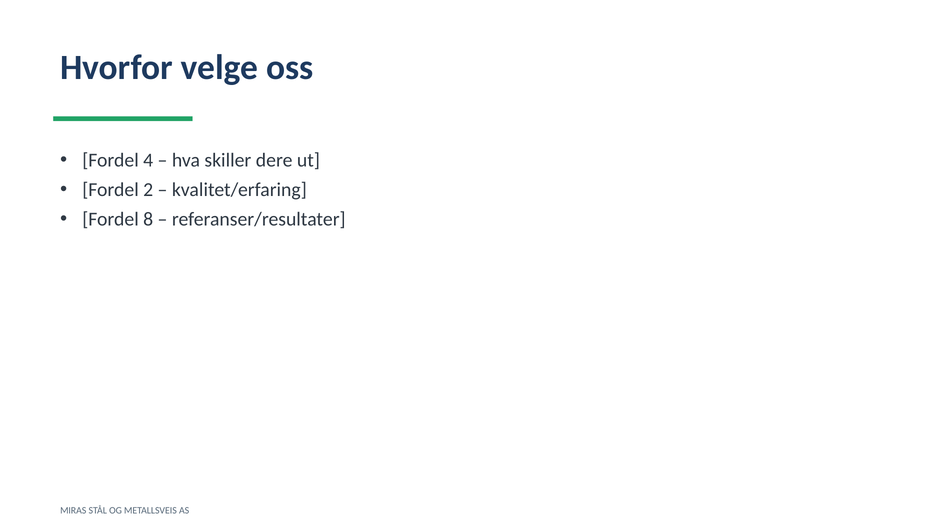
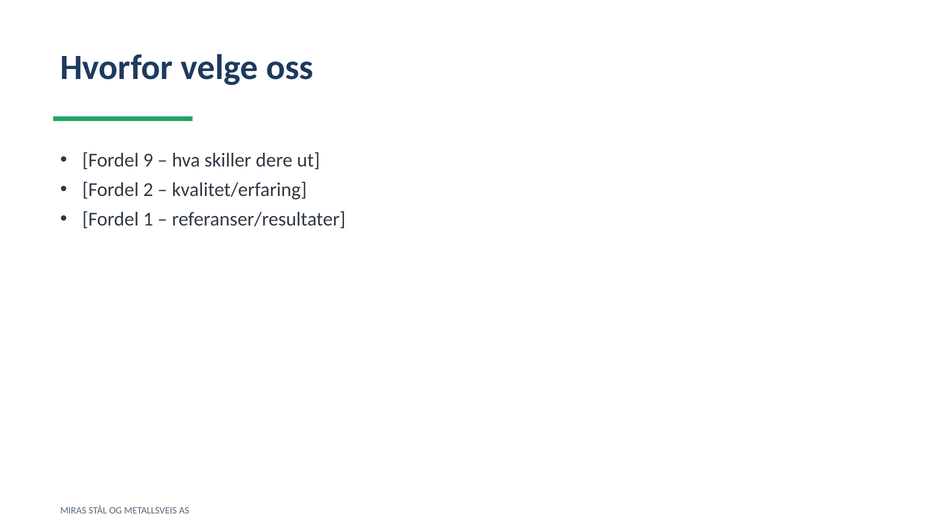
4: 4 -> 9 (148, 160)
8: 8 -> 1 (148, 219)
